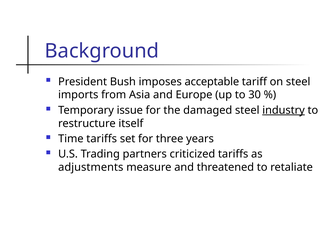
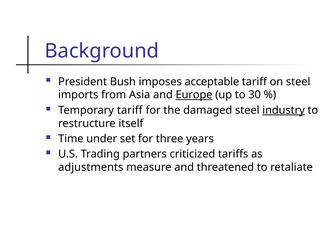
Europe underline: none -> present (194, 95)
Temporary issue: issue -> tariff (130, 110)
Time tariffs: tariffs -> under (102, 139)
